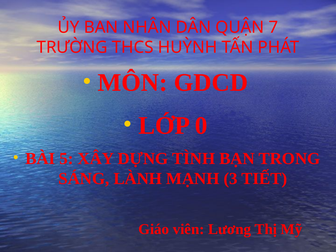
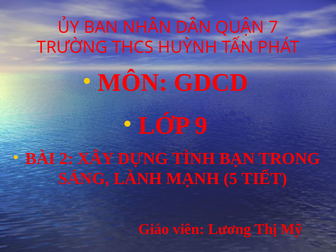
0: 0 -> 9 (201, 126)
5: 5 -> 2 (66, 159)
3: 3 -> 5 (231, 179)
